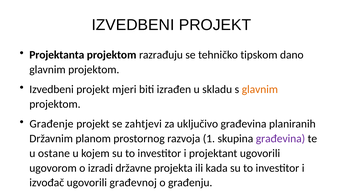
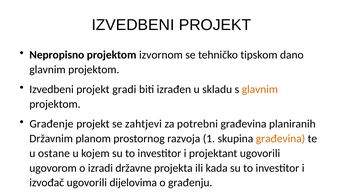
Projektanta: Projektanta -> Nepropisno (57, 55)
razrađuju: razrađuju -> izvornom (161, 55)
mjeri: mjeri -> gradi (124, 89)
uključivo: uključivo -> potrebni (197, 124)
građevina colour: purple -> orange (280, 139)
građevnoj: građevnoj -> dijelovima (133, 183)
